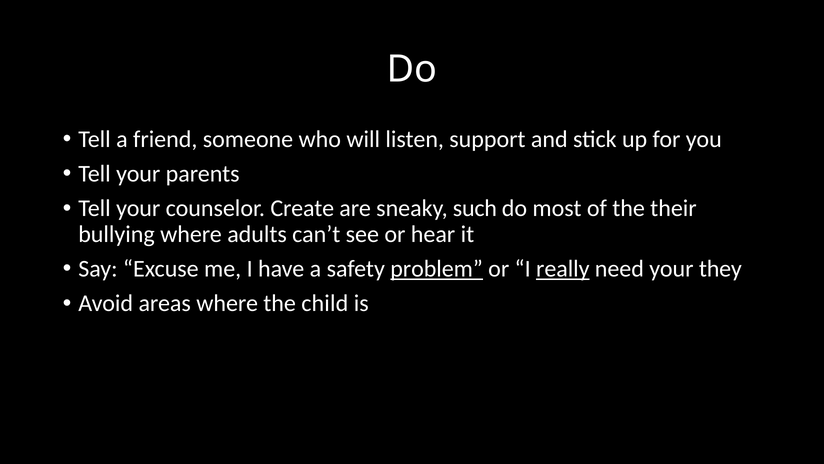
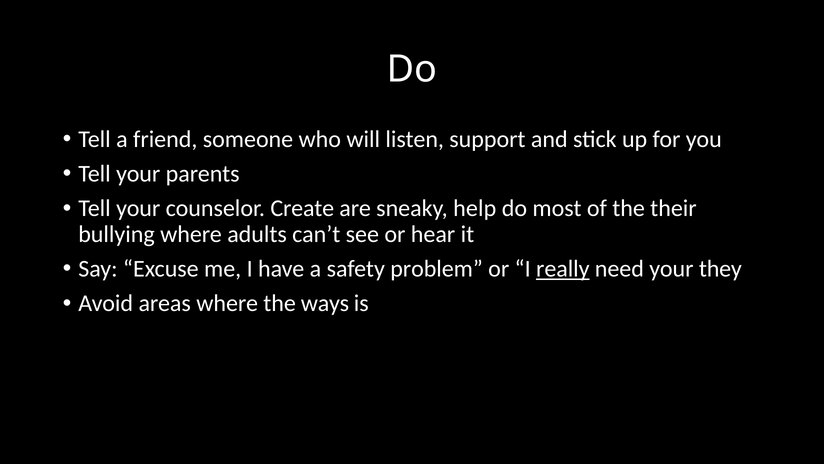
such: such -> help (475, 208)
problem underline: present -> none (437, 269)
child: child -> ways (325, 303)
